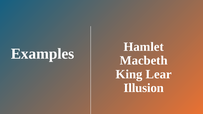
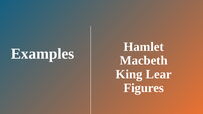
Illusion: Illusion -> Figures (144, 88)
